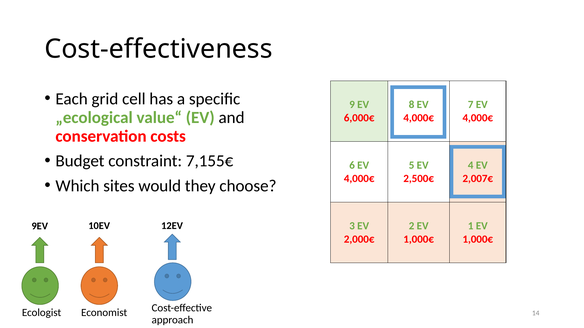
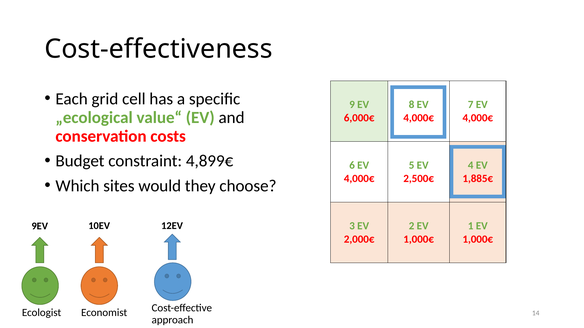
7,155€: 7,155€ -> 4,899€ (210, 161)
2,007€: 2,007€ -> 1,885€ (478, 179)
